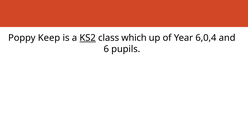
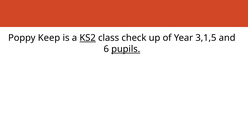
which: which -> check (134, 38)
6,0,4: 6,0,4 -> 3,1,5 (206, 38)
pupils underline: none -> present (126, 49)
